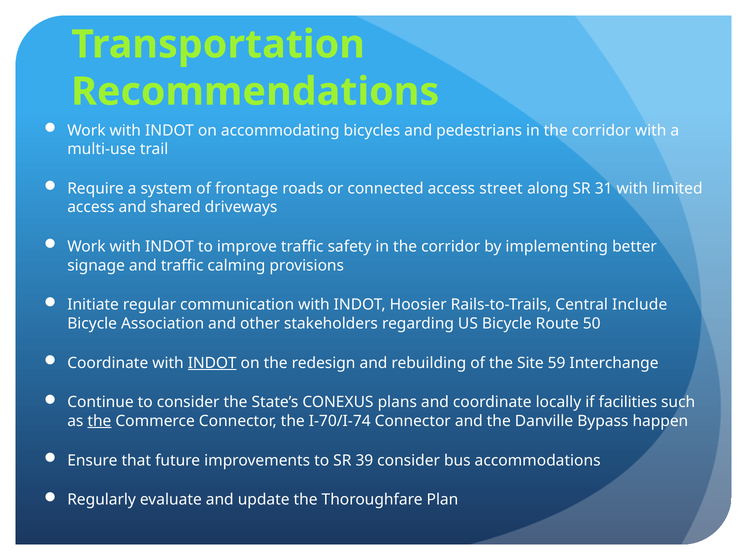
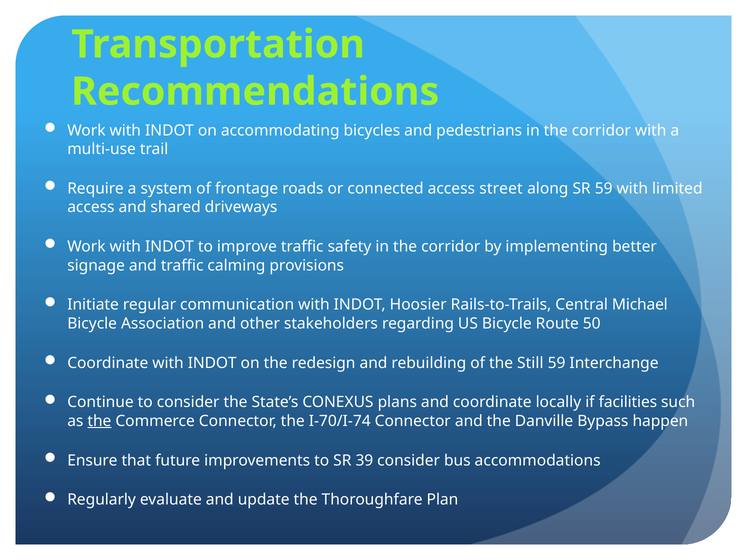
SR 31: 31 -> 59 (604, 189)
Include: Include -> Michael (640, 305)
INDOT underline: present -> none (212, 363)
Site: Site -> Still (530, 363)
